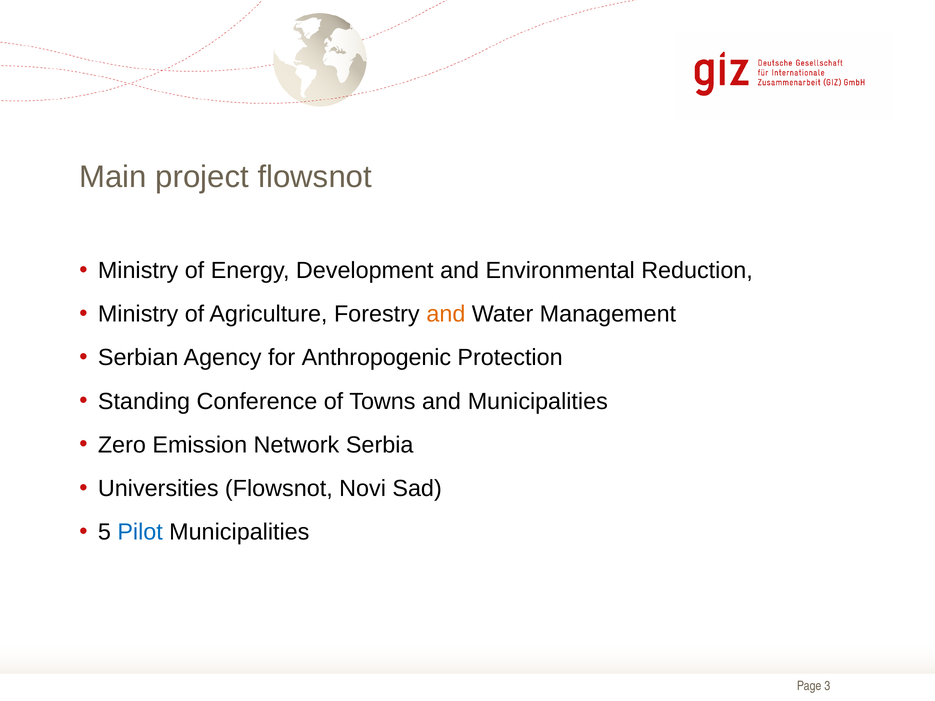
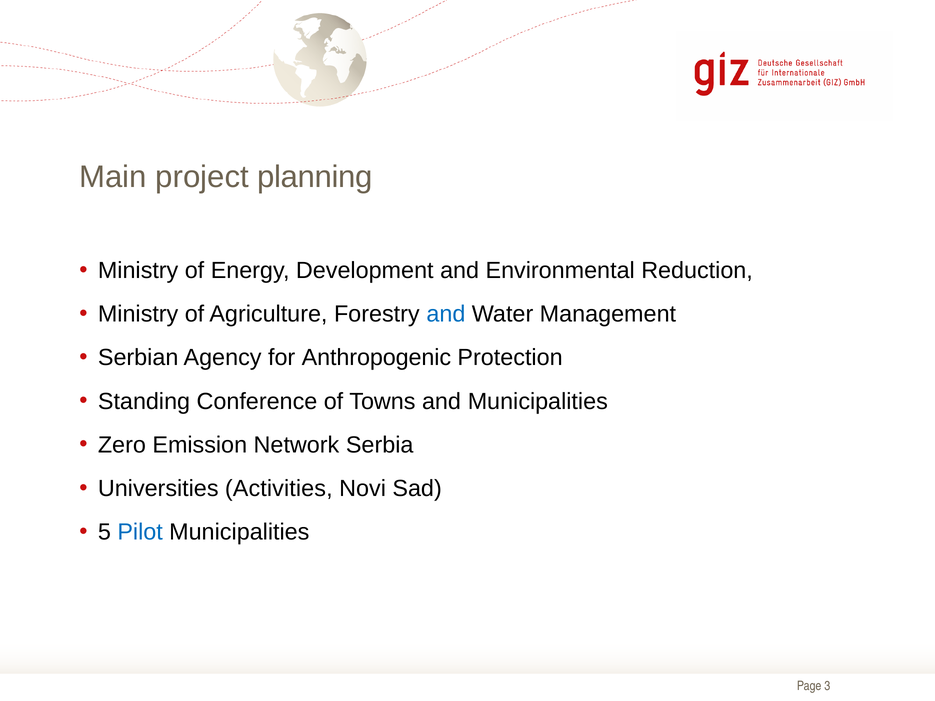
project flowsnot: flowsnot -> planning (315, 177)
and colour: orange -> blue (446, 314)
Universities Flowsnot: Flowsnot -> Activities (279, 489)
